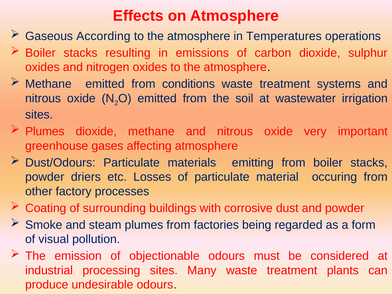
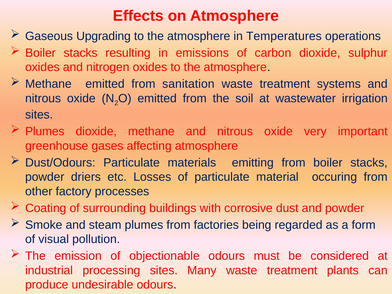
According: According -> Upgrading (104, 36)
conditions: conditions -> sanitation (188, 84)
